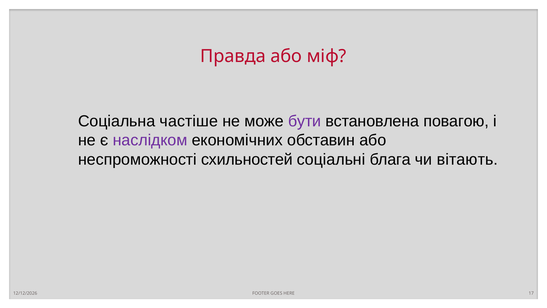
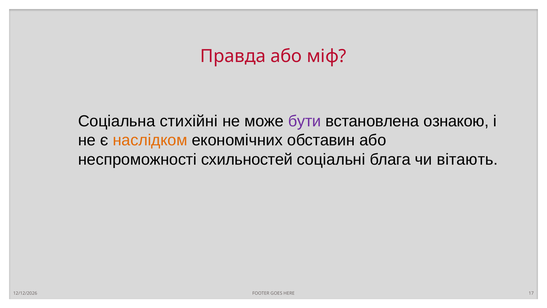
частіше: частіше -> стихійні (189, 121)
повагою: повагою -> ознакою (456, 121)
наслідком colour: purple -> orange (150, 140)
